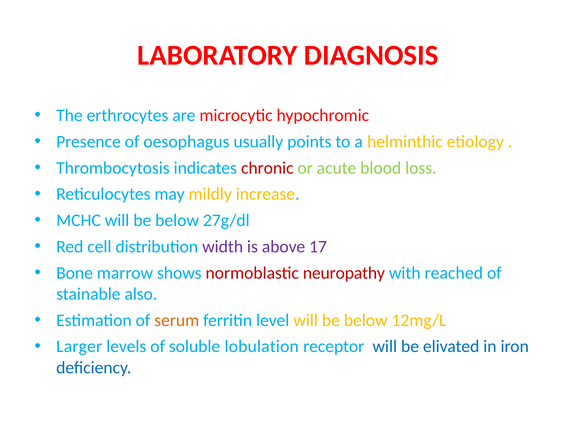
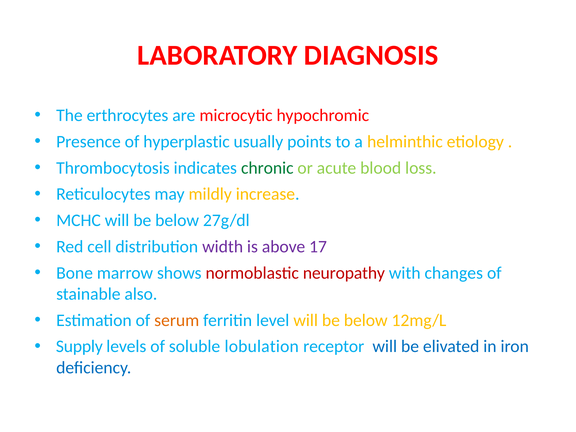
oesophagus: oesophagus -> hyperplastic (187, 142)
chronic colour: red -> green (267, 168)
reached: reached -> changes (454, 273)
Larger: Larger -> Supply (79, 346)
